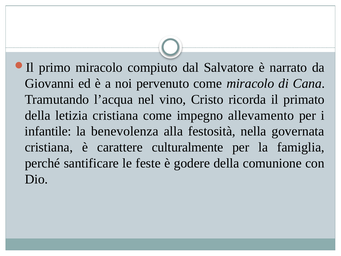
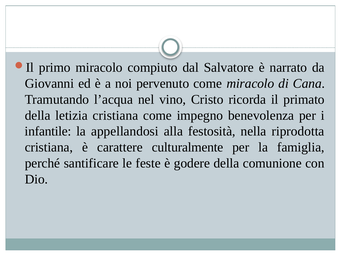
allevamento: allevamento -> benevolenza (261, 115)
benevolenza: benevolenza -> appellandosi (125, 131)
governata: governata -> riprodotta (298, 131)
